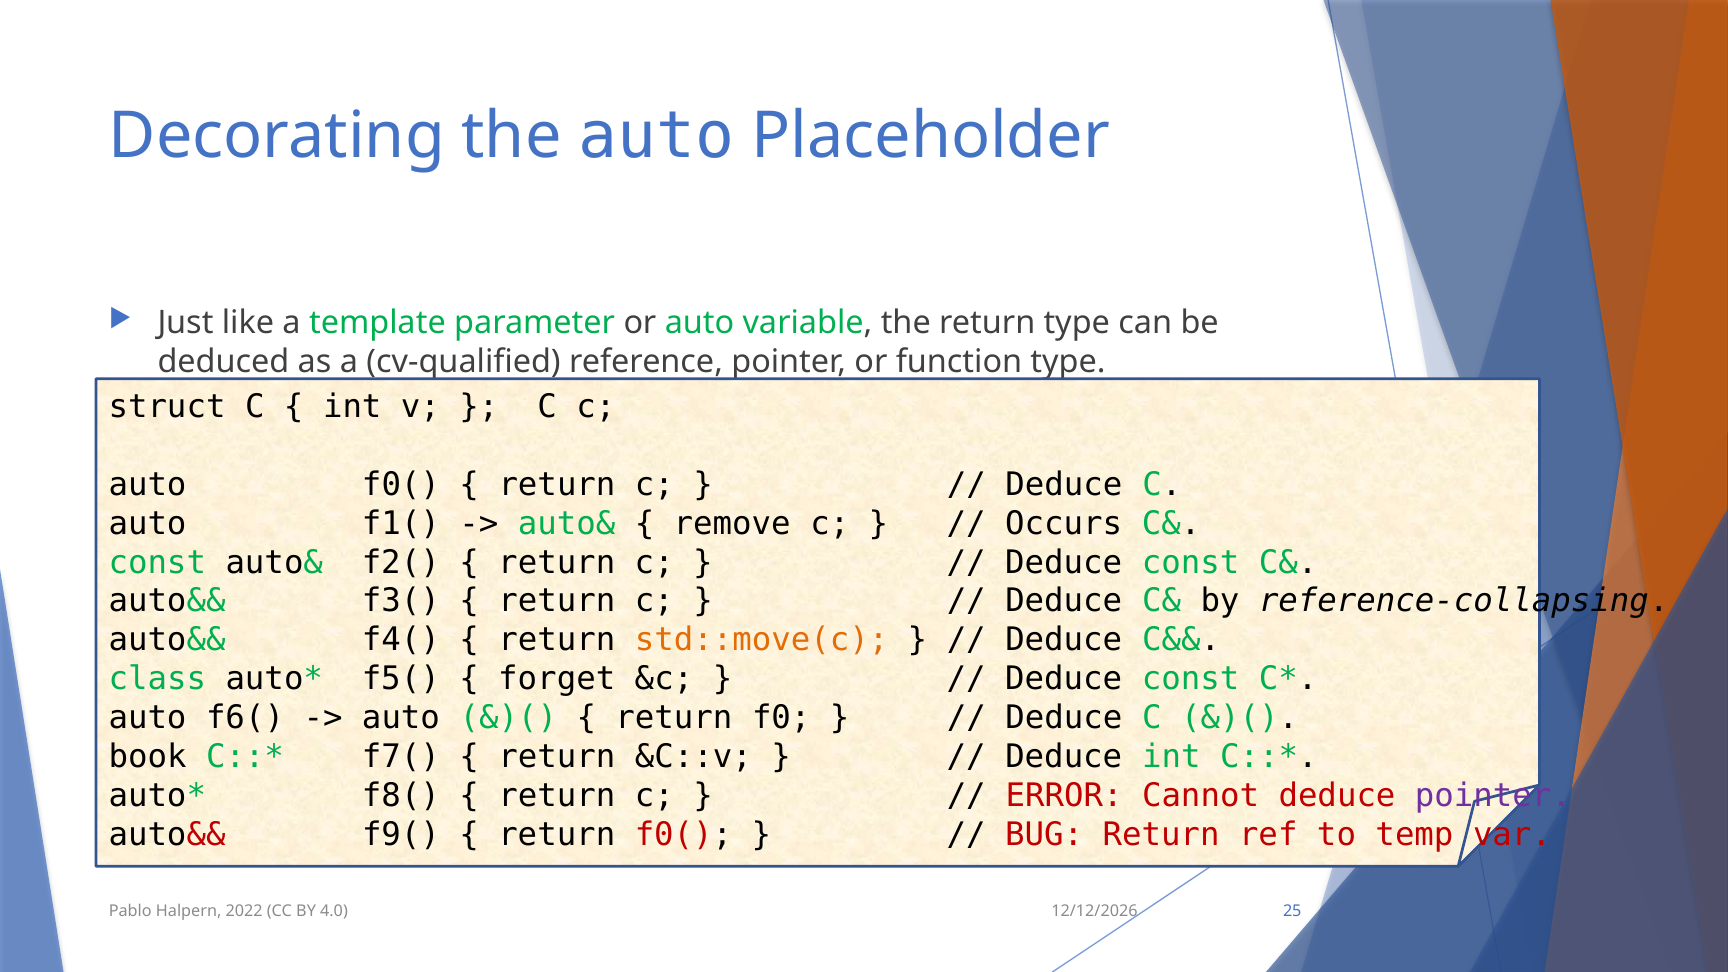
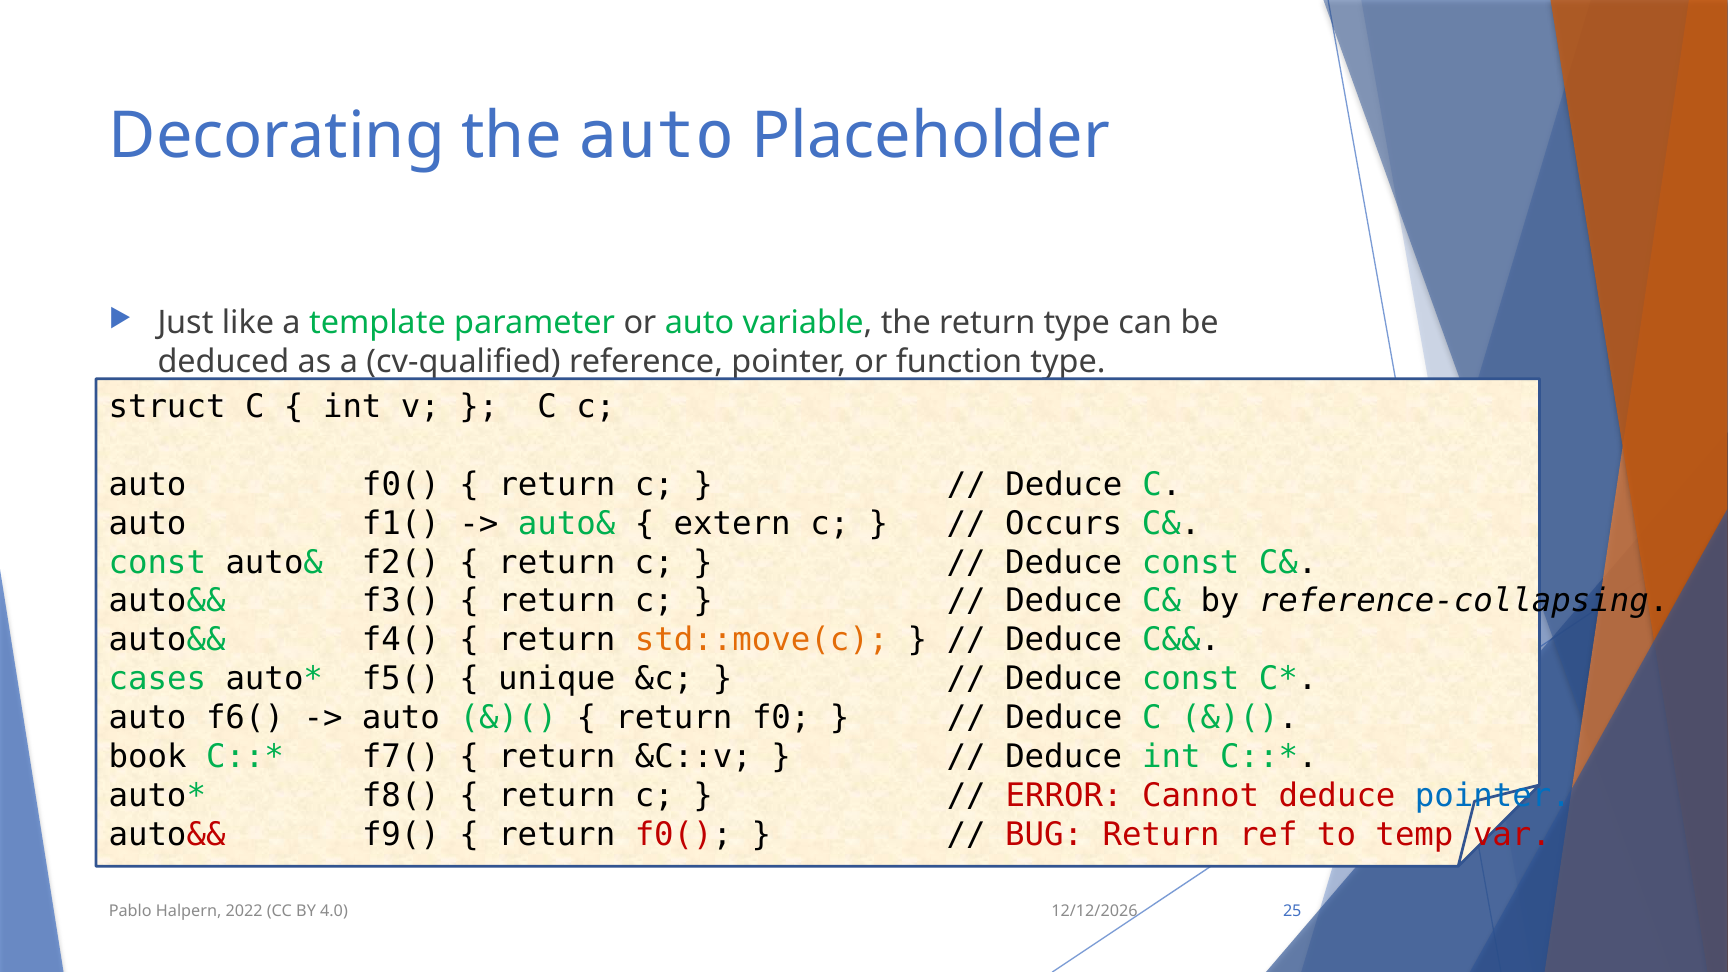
remove: remove -> extern (732, 524)
class: class -> cases (157, 679)
forget: forget -> unique (557, 679)
pointer colour: purple -> blue (1493, 796)
